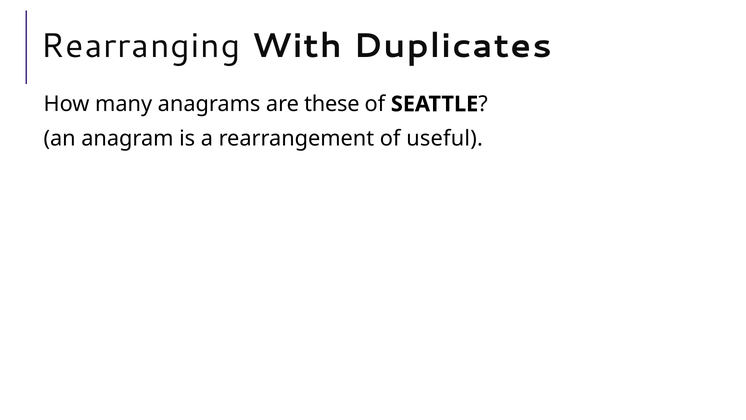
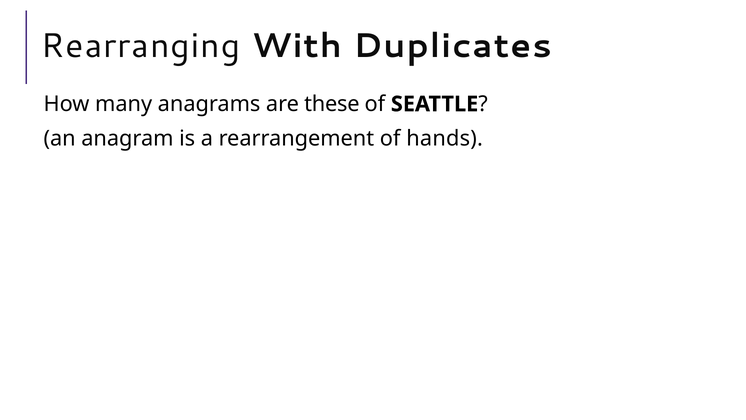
useful: useful -> hands (445, 138)
